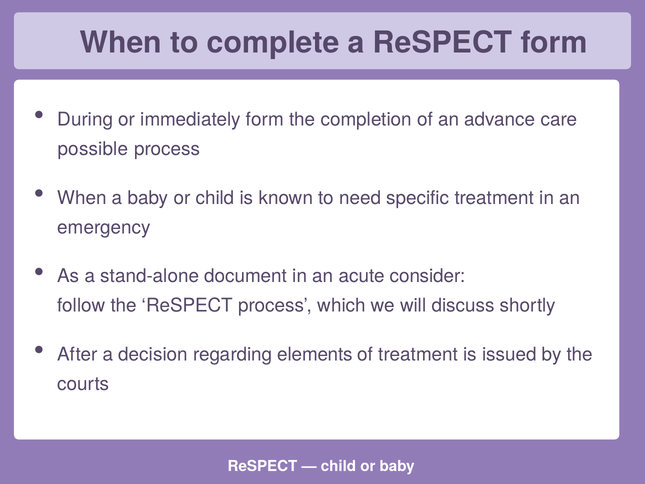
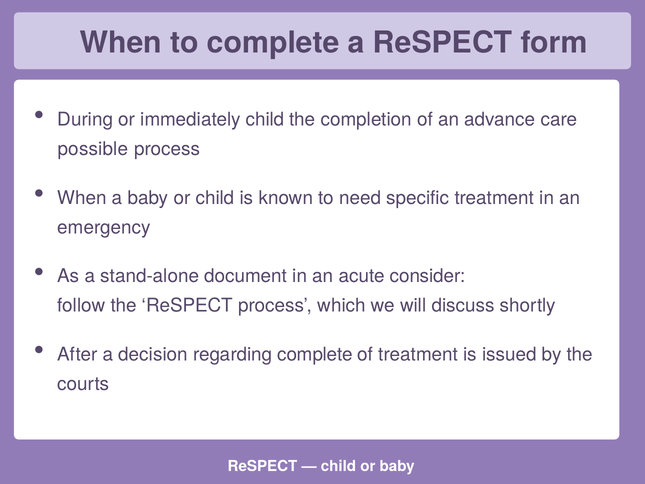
immediately form: form -> child (265, 119)
regarding elements: elements -> complete (315, 354)
